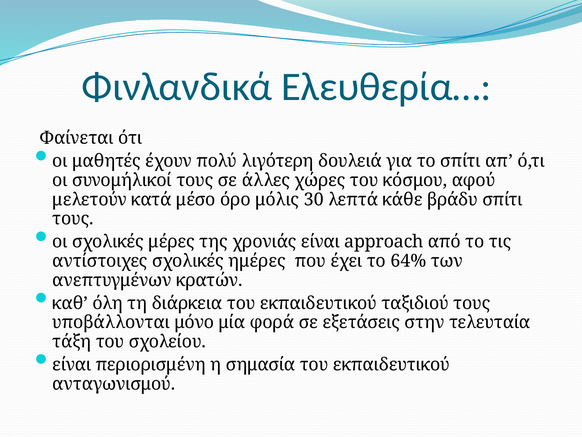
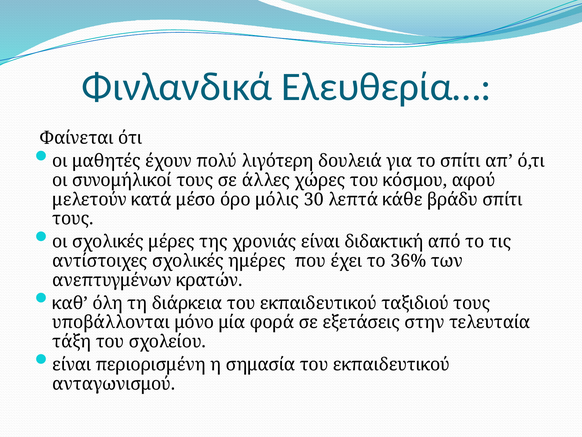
approach: approach -> διδακτική (384, 241)
64%: 64% -> 36% (408, 261)
